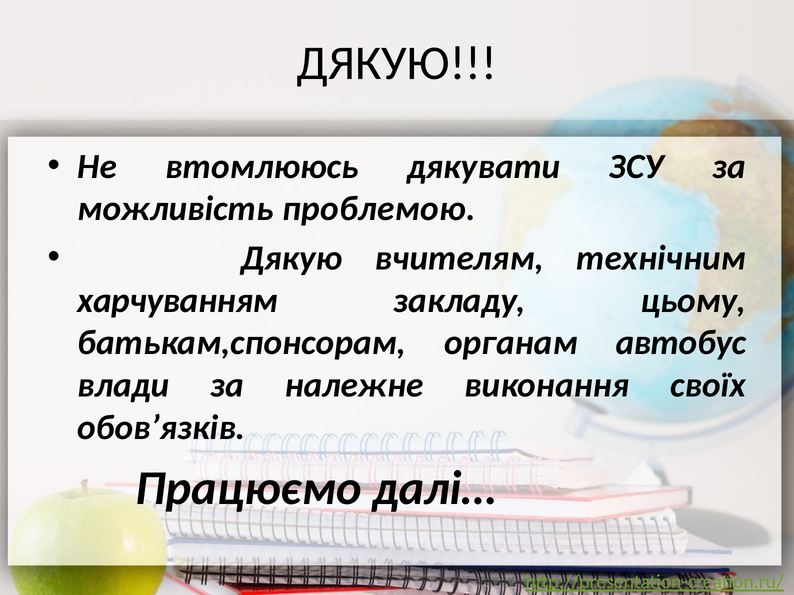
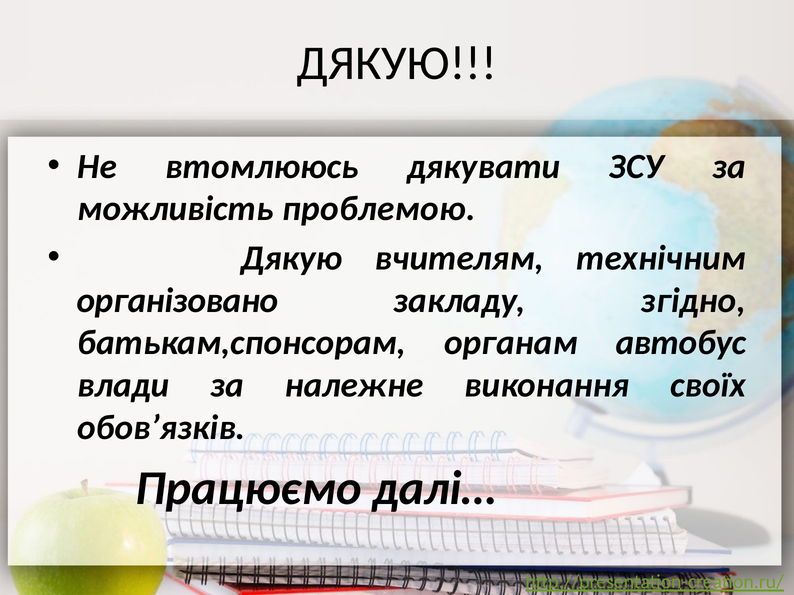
харчуванням: харчуванням -> організовано (178, 301)
цьому: цьому -> згідно (693, 301)
